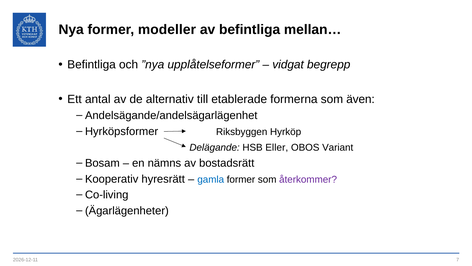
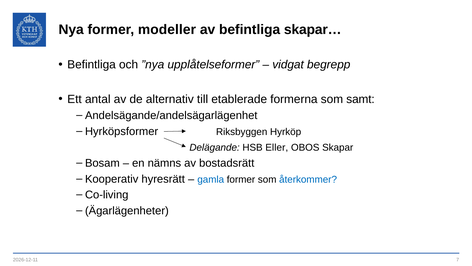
mellan…: mellan… -> skapar… (313, 30)
även: även -> samt (360, 99)
Variant: Variant -> Skapar (338, 147)
återkommer colour: purple -> blue (308, 179)
